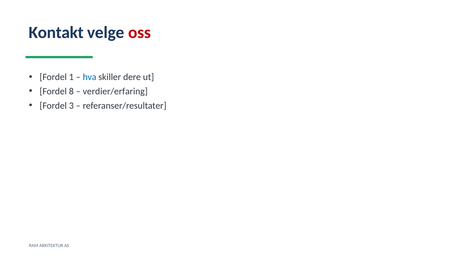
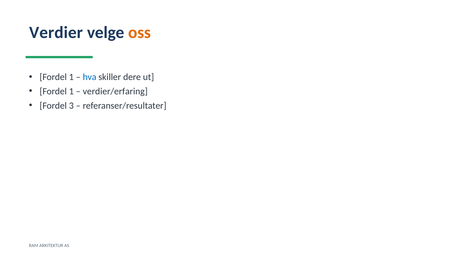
Kontakt: Kontakt -> Verdier (56, 32)
oss colour: red -> orange (139, 32)
8: 8 -> 1 (71, 91)
